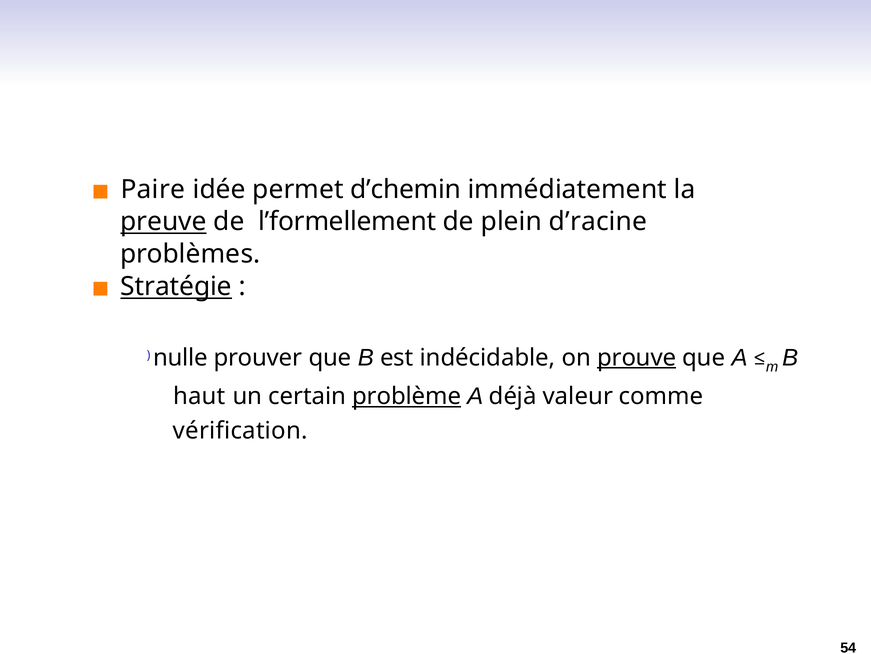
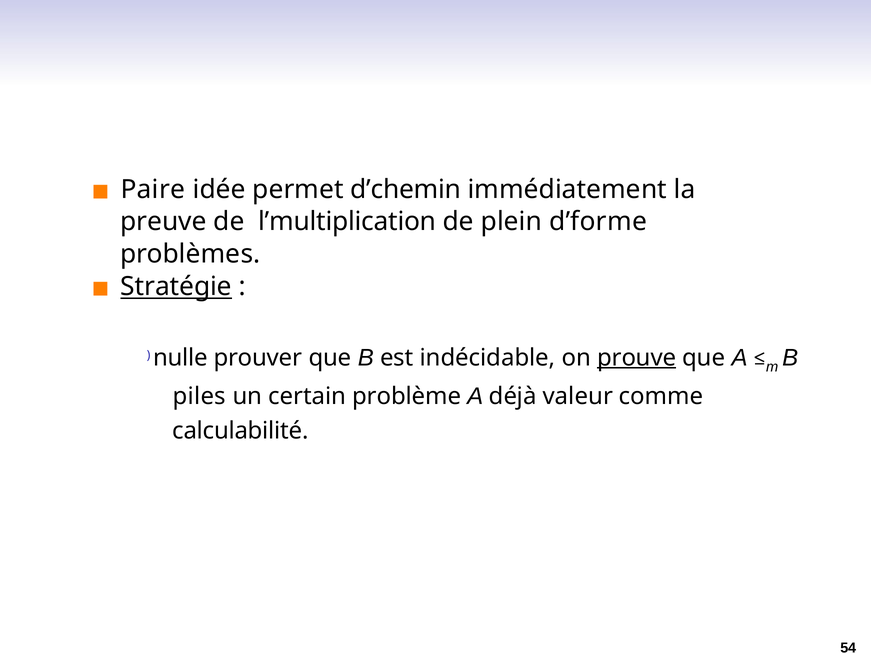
preuve underline: present -> none (163, 222)
l’formellement: l’formellement -> l’multiplication (347, 222)
d’racine: d’racine -> d’forme (598, 222)
haut: haut -> piles (199, 396)
problème underline: present -> none (407, 396)
vérification: vérification -> calculabilité (240, 431)
